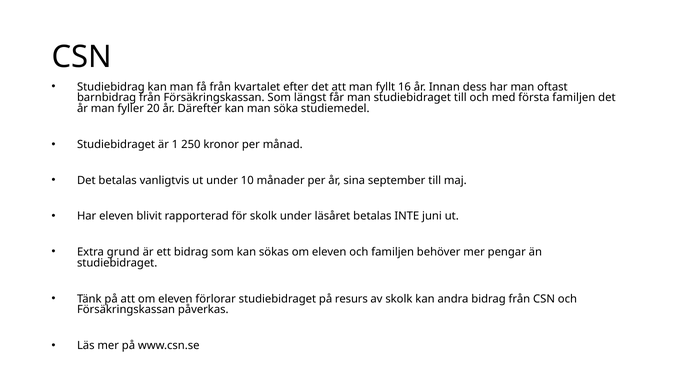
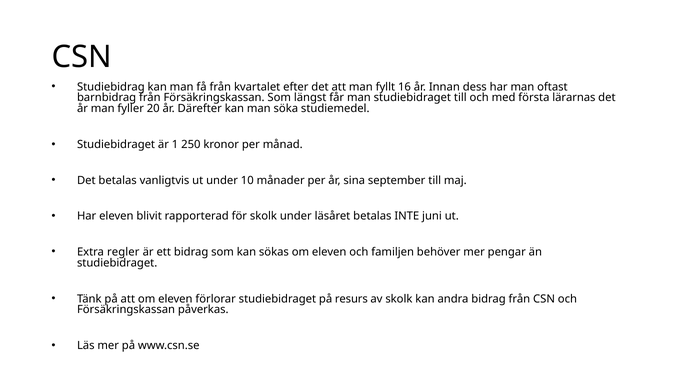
första familjen: familjen -> lärarnas (574, 98)
grund: grund -> regler (123, 252)
